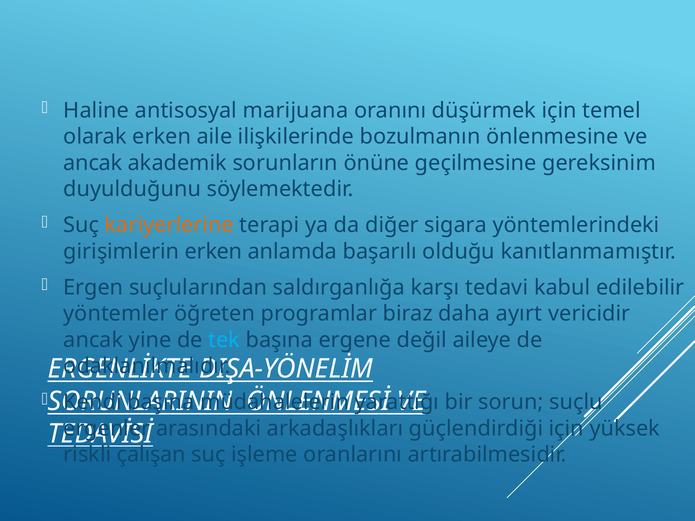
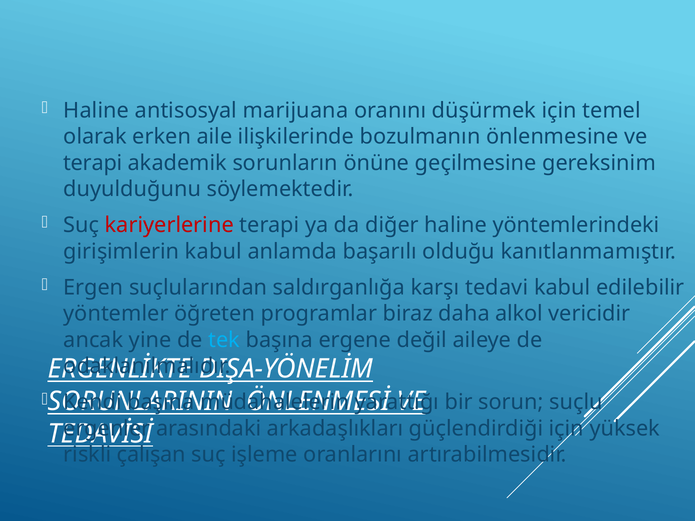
ancak: ancak -> terapi (93, 163)
kariyerlerine colour: orange -> red (169, 225)
diğer sigara: sigara -> haline (456, 225)
girişimlerin erken: erken -> kabul (213, 252)
ayırt: ayırt -> alkol (519, 314)
